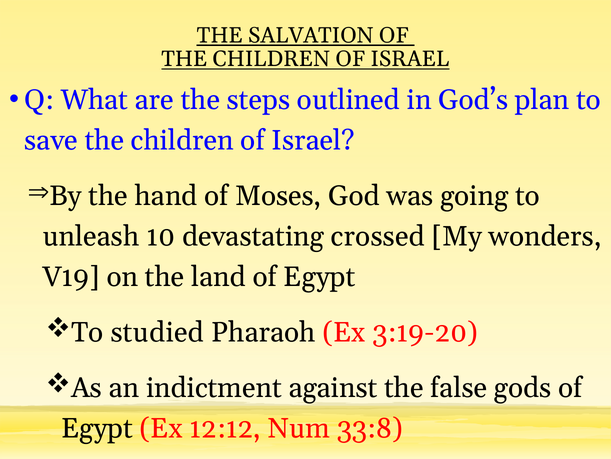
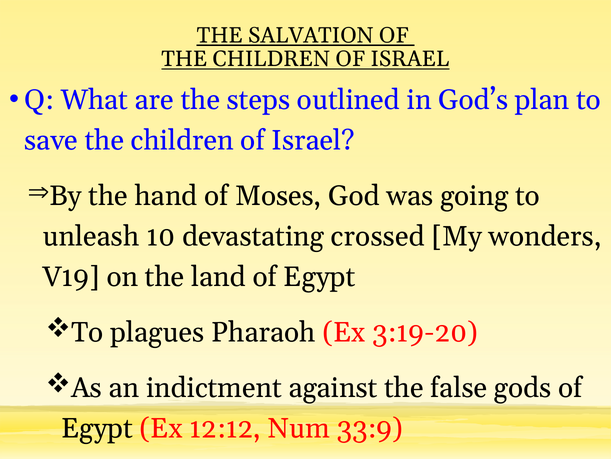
studied: studied -> plagues (157, 332)
33:8: 33:8 -> 33:9 (370, 428)
